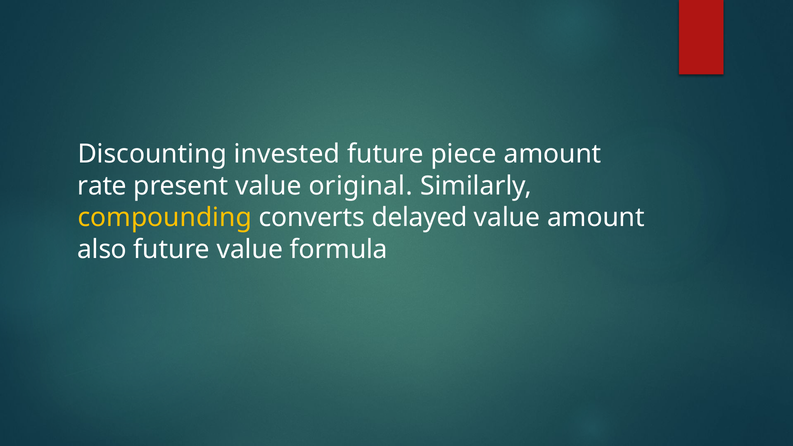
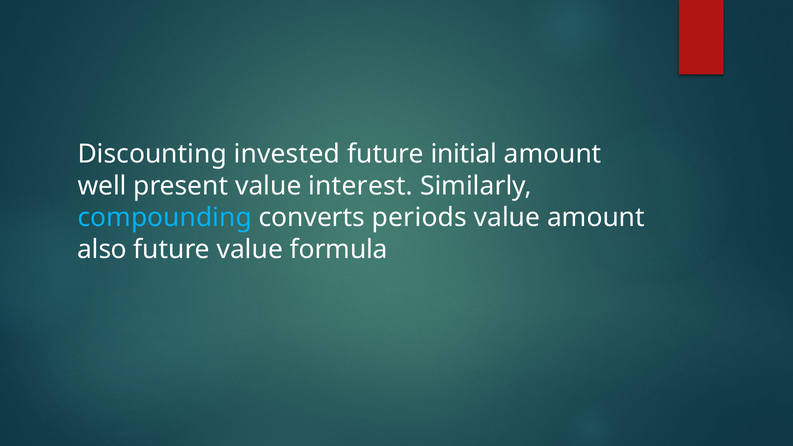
piece: piece -> initial (464, 154)
rate: rate -> well (102, 186)
original: original -> interest (361, 186)
compounding colour: yellow -> light blue (165, 218)
delayed: delayed -> periods (419, 218)
